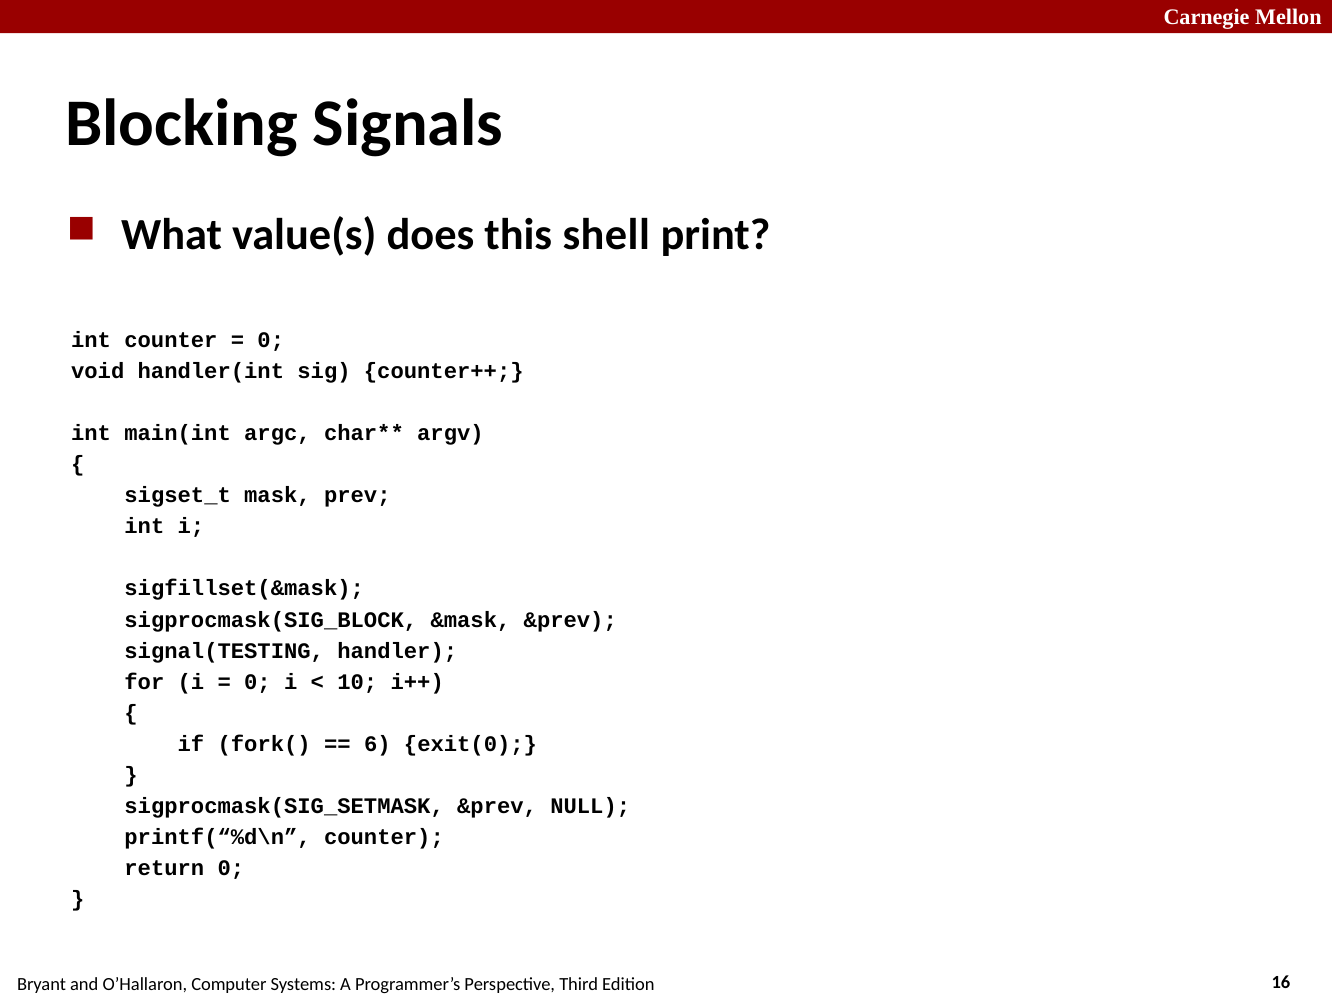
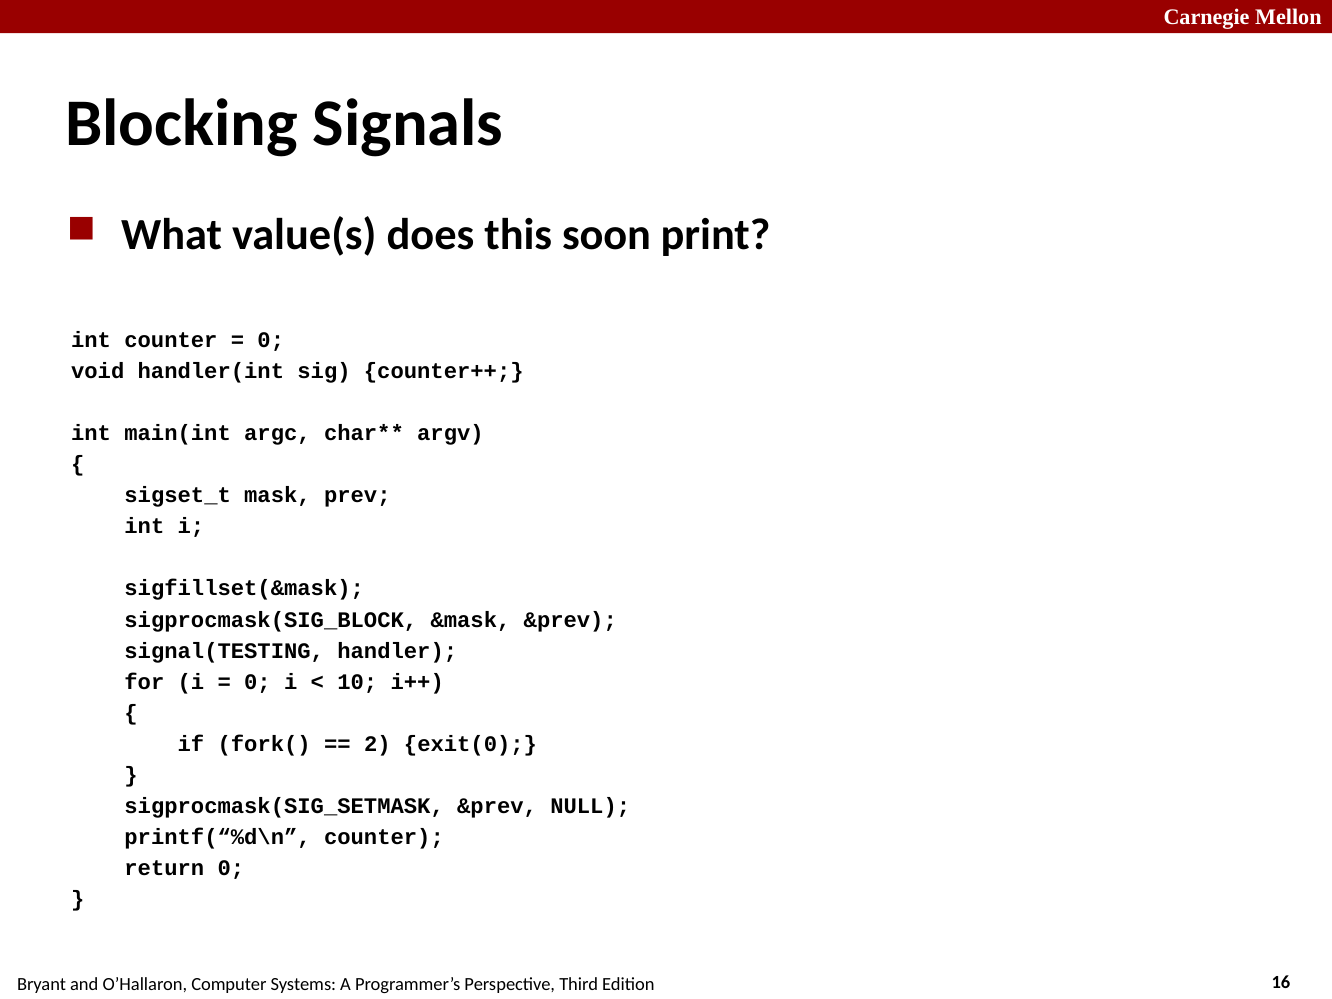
shell: shell -> soon (607, 235)
6: 6 -> 2 (377, 744)
